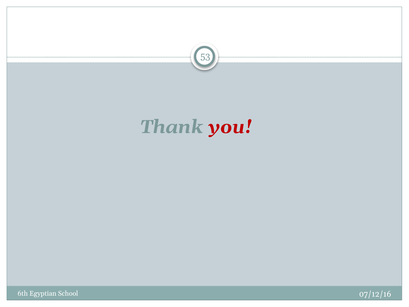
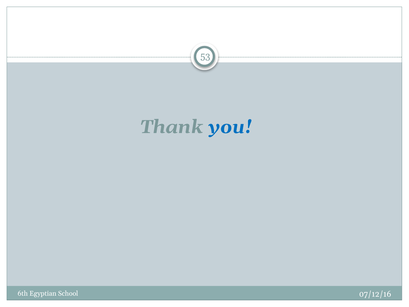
you colour: red -> blue (230, 127)
